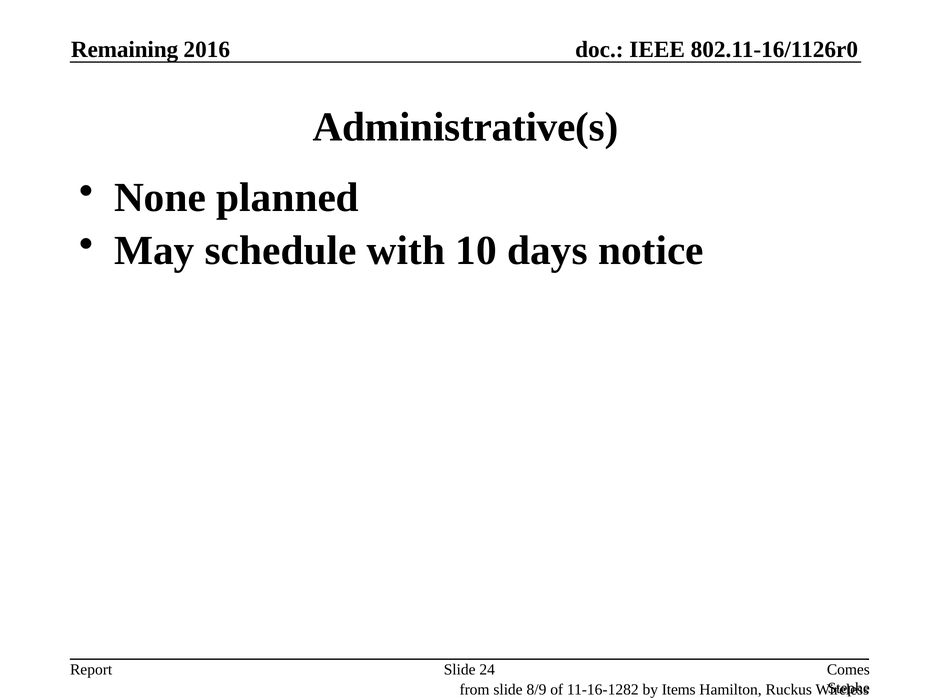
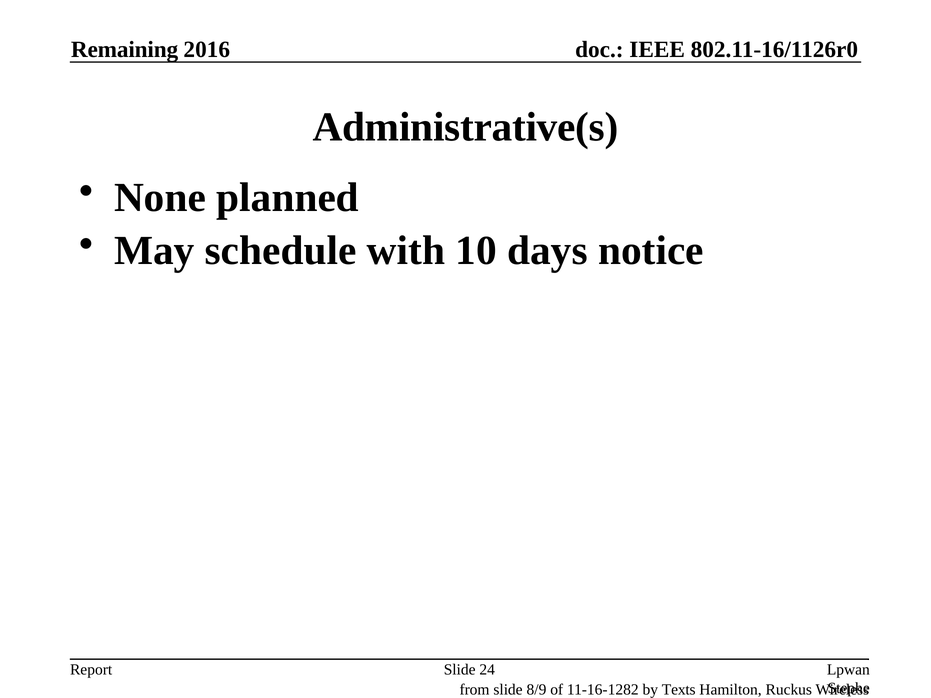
Comes: Comes -> Lpwan (848, 670)
Items: Items -> Texts (679, 690)
